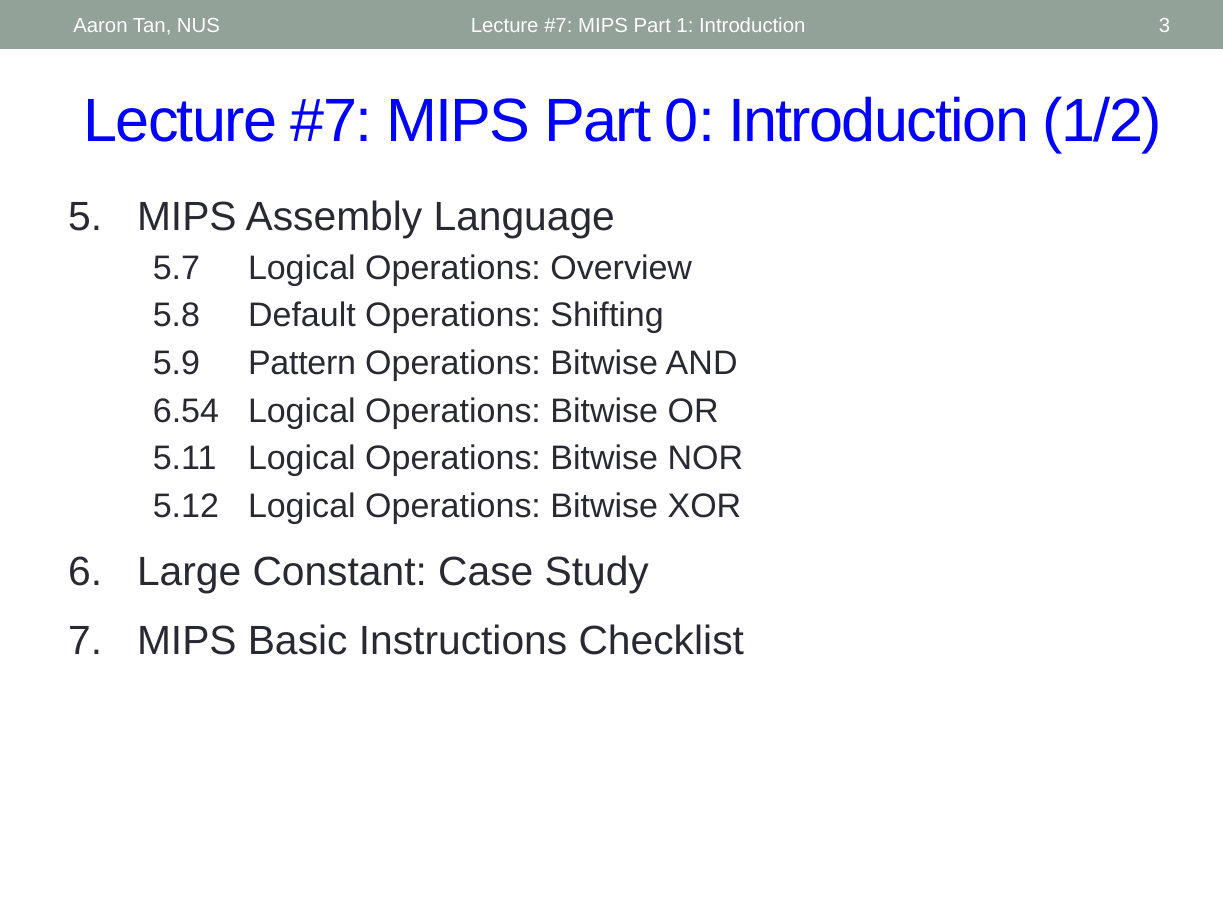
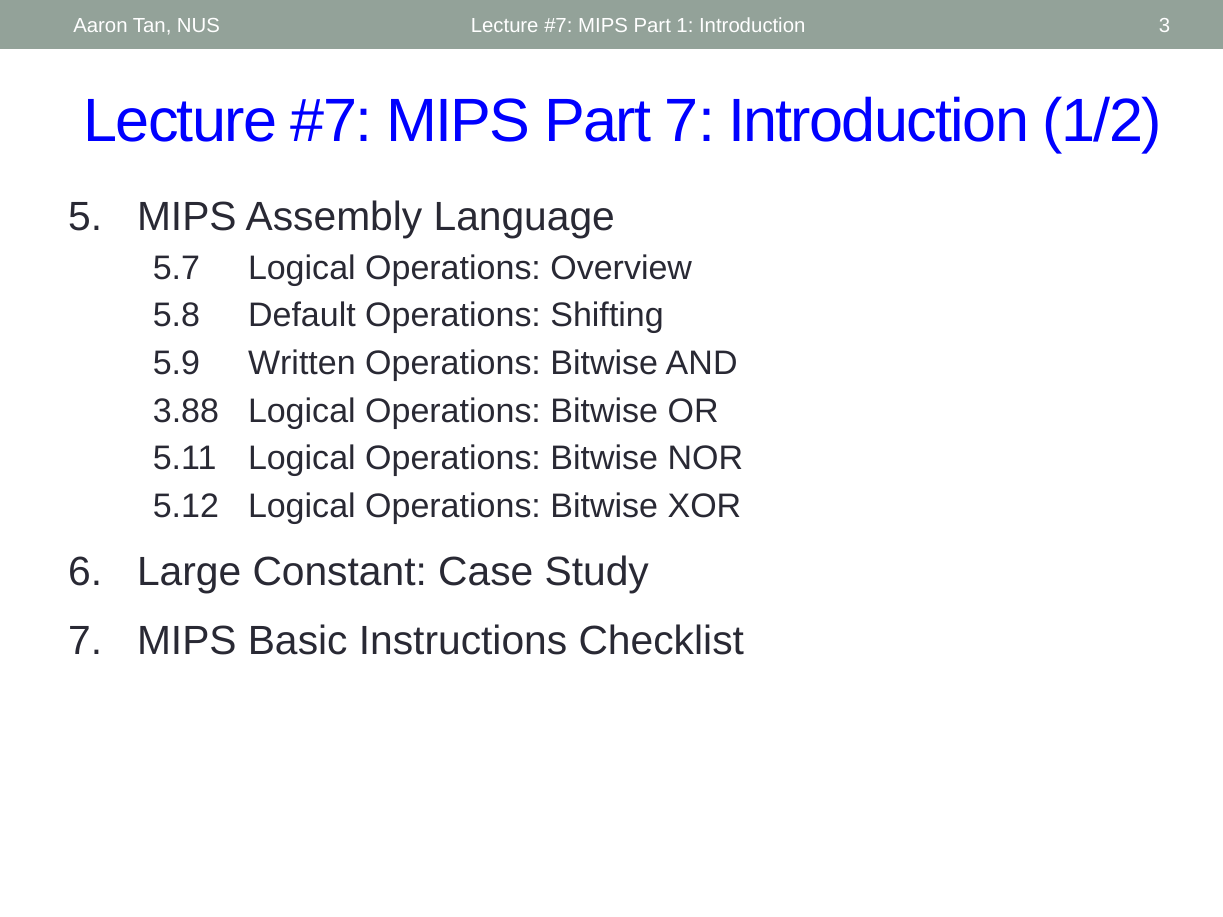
Part 0: 0 -> 7 (690, 121)
Pattern: Pattern -> Written (302, 363)
6.54: 6.54 -> 3.88 (186, 411)
